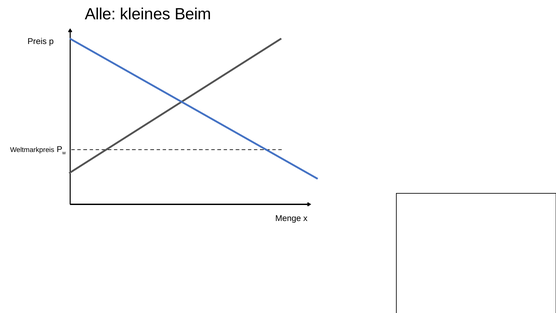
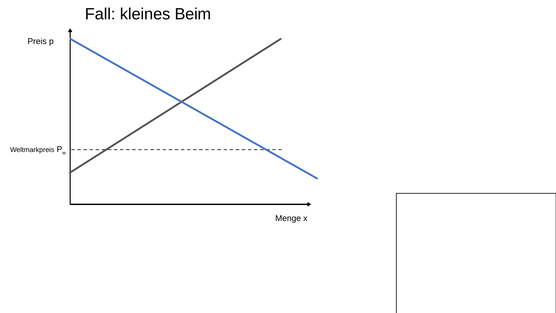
Alle: Alle -> Fall (100, 14)
